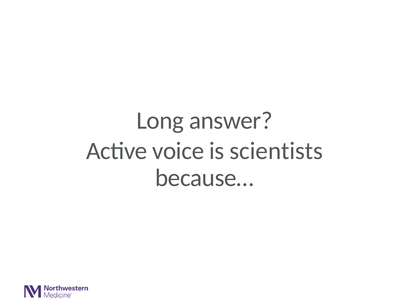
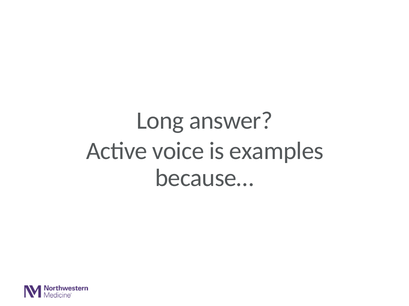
scientists: scientists -> examples (276, 151)
